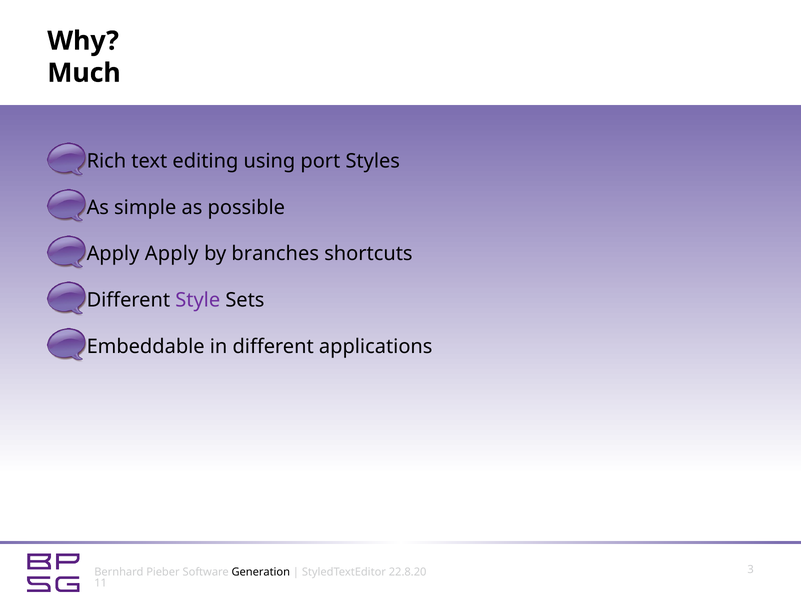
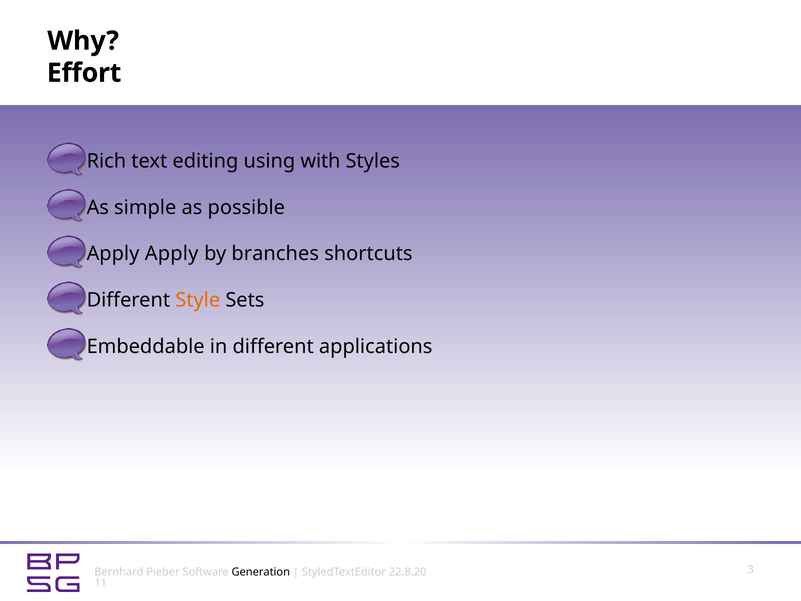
Much: Much -> Effort (84, 73)
port: port -> with (320, 161)
Style colour: purple -> orange (198, 300)
